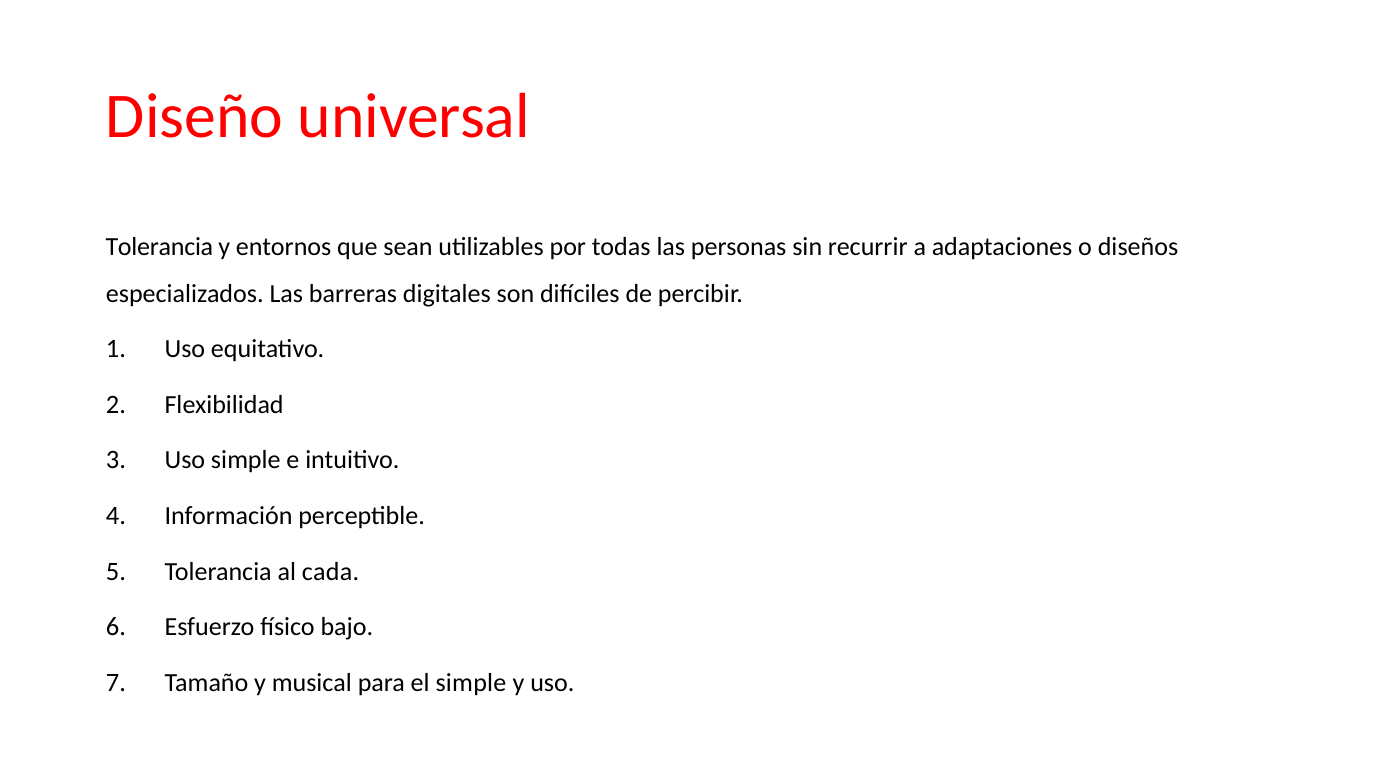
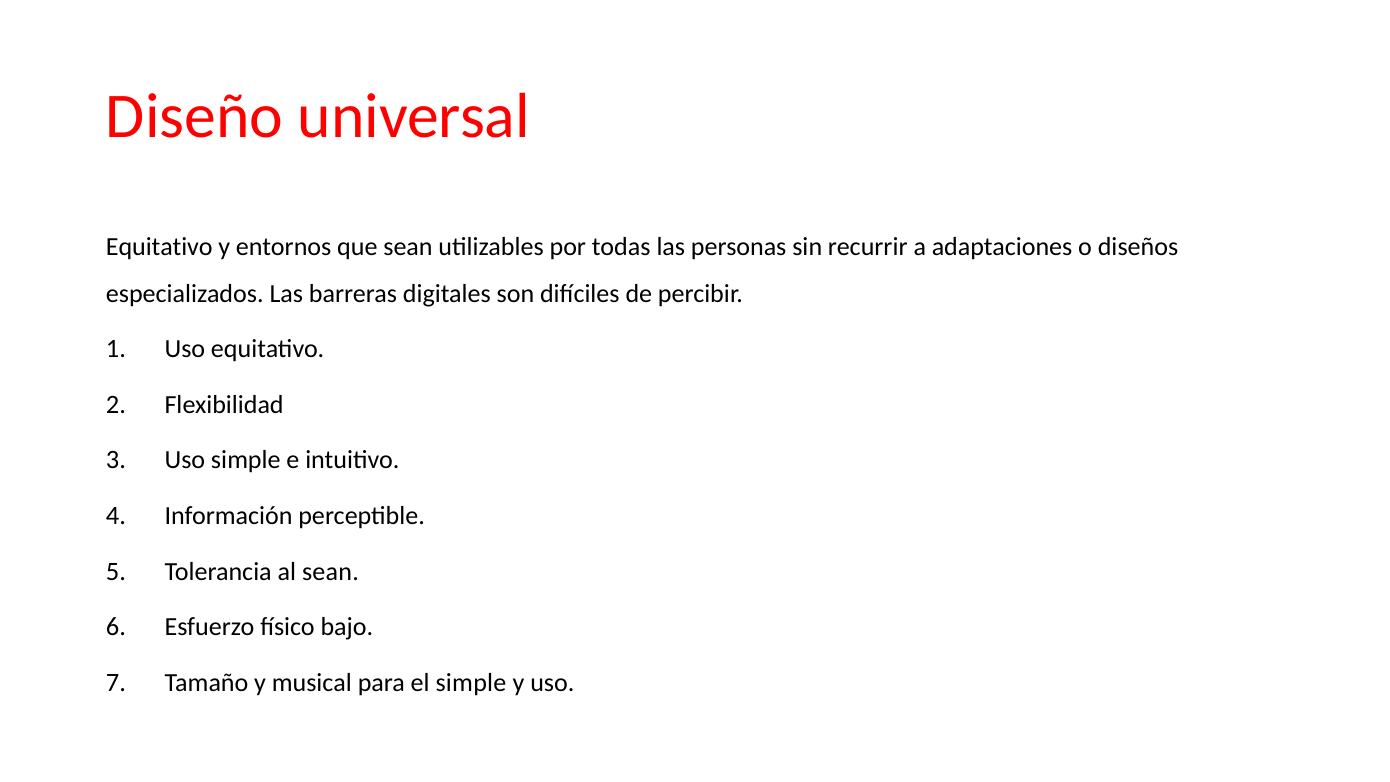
Tolerancia: Tolerancia -> Equitativo (159, 246)
al cada: cada -> sean (330, 571)
